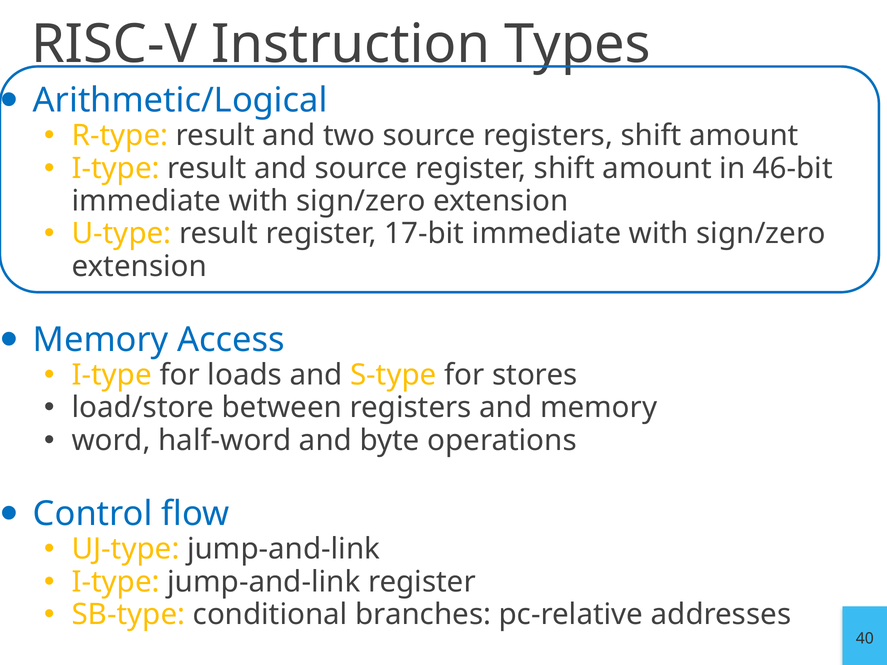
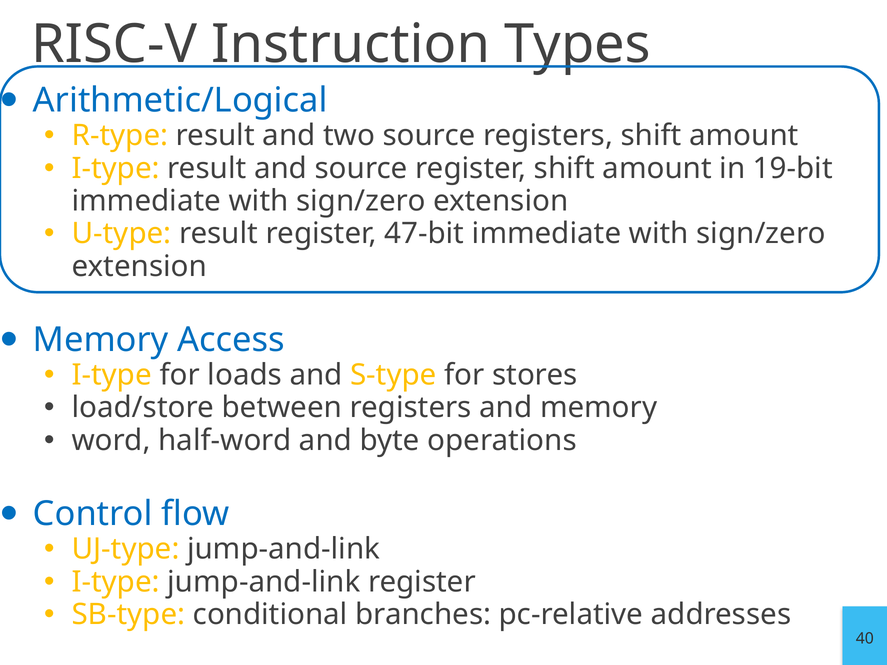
46-bit: 46-bit -> 19-bit (793, 168)
17-bit: 17-bit -> 47-bit (424, 234)
